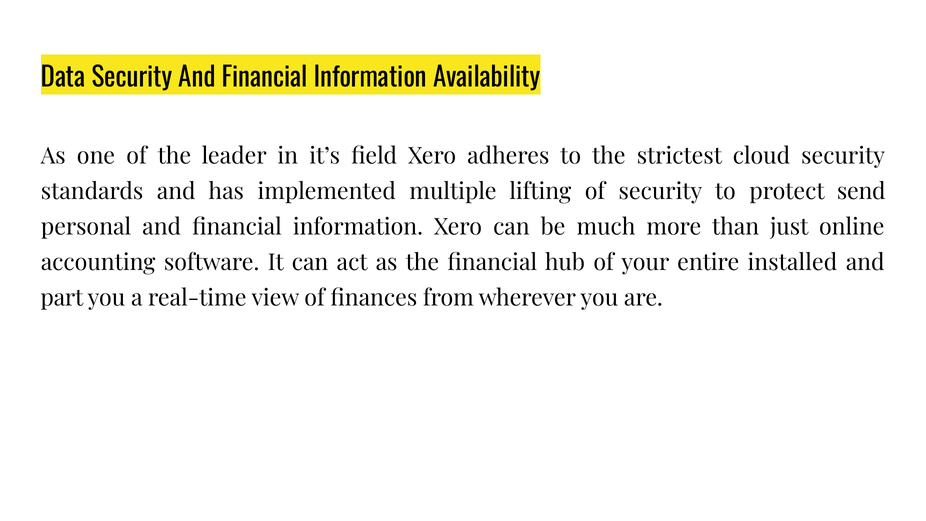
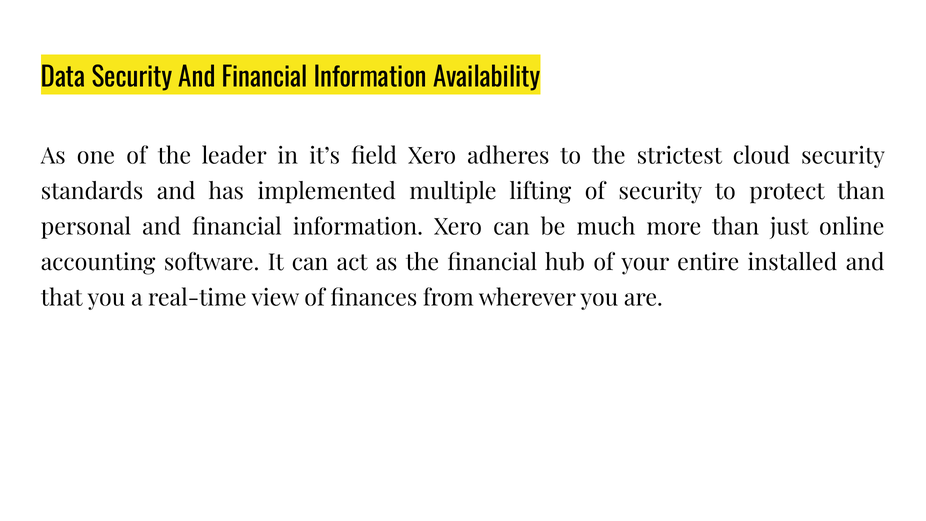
protect send: send -> than (861, 192)
part: part -> that (62, 298)
